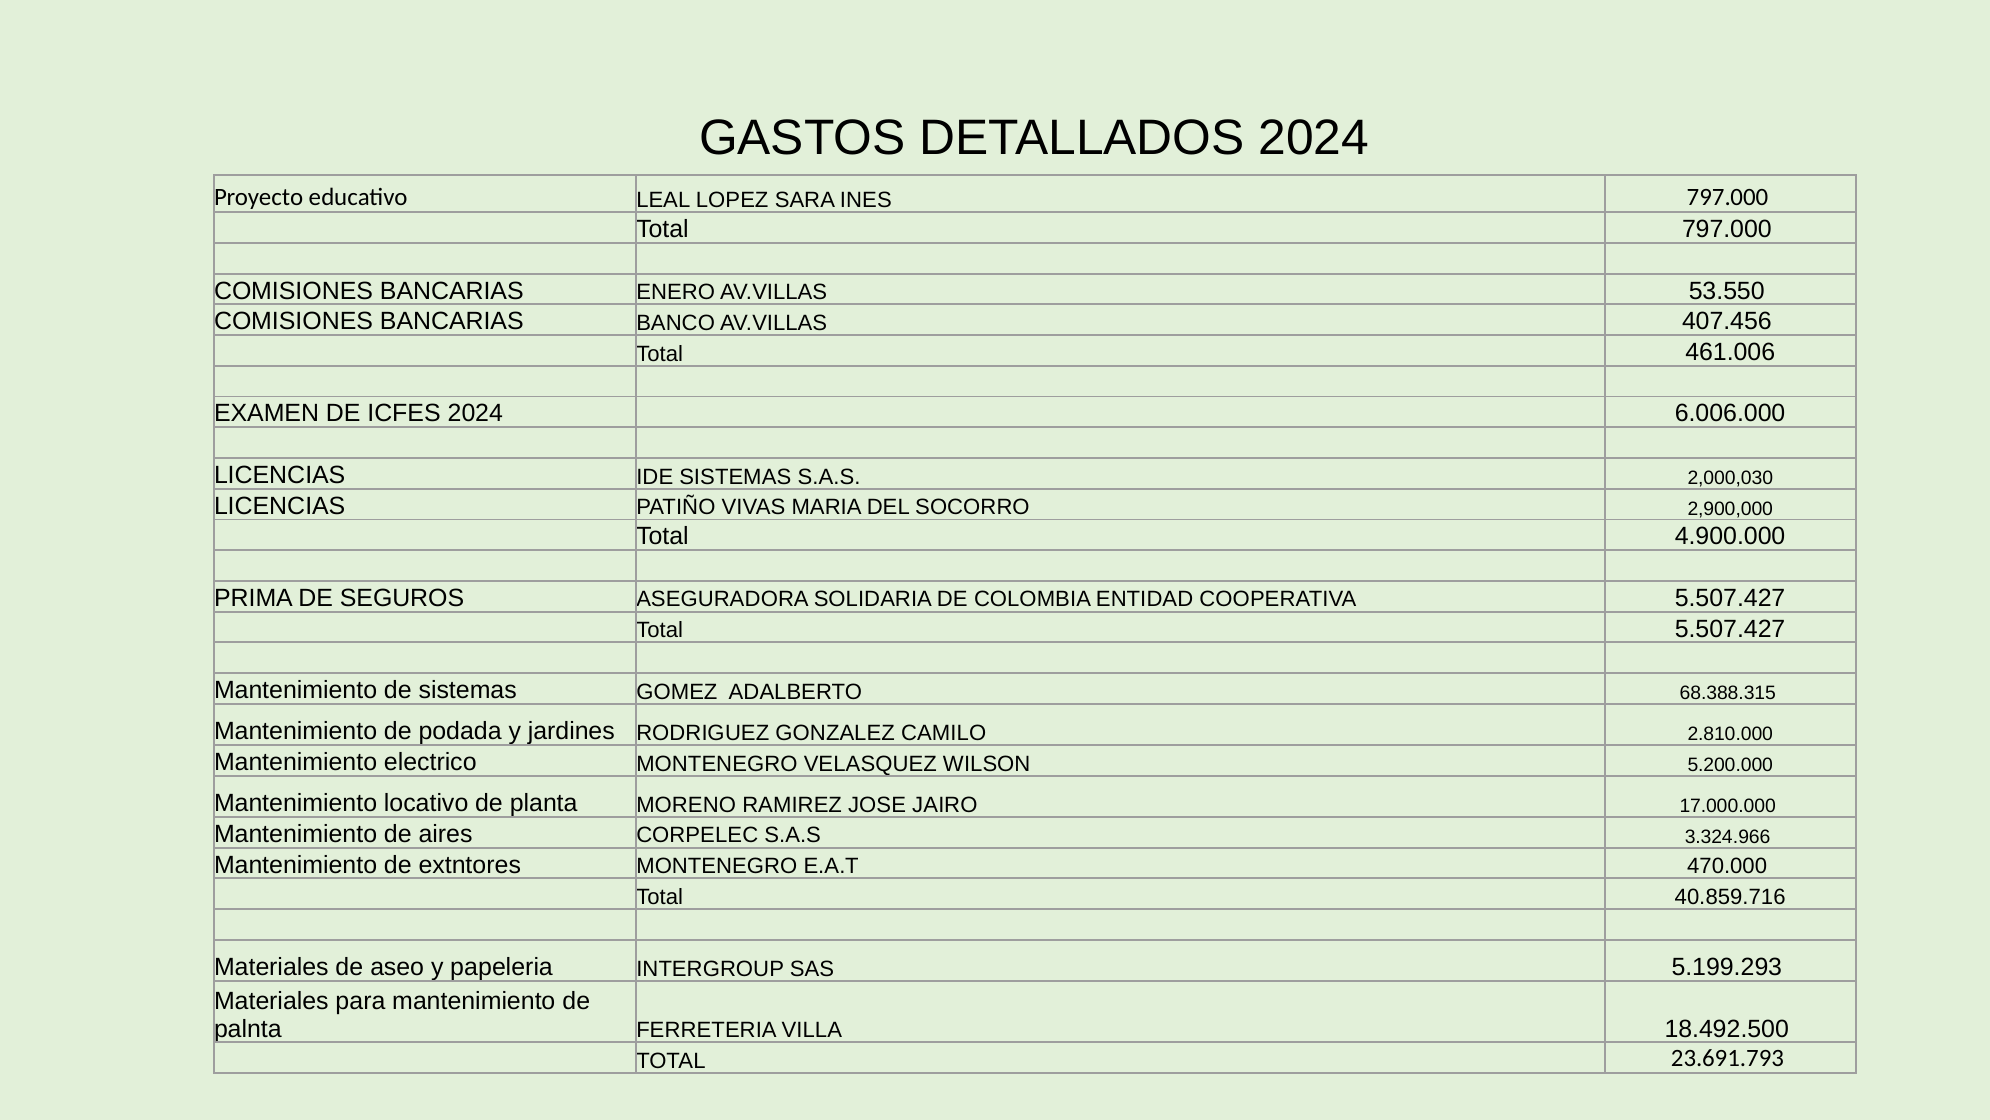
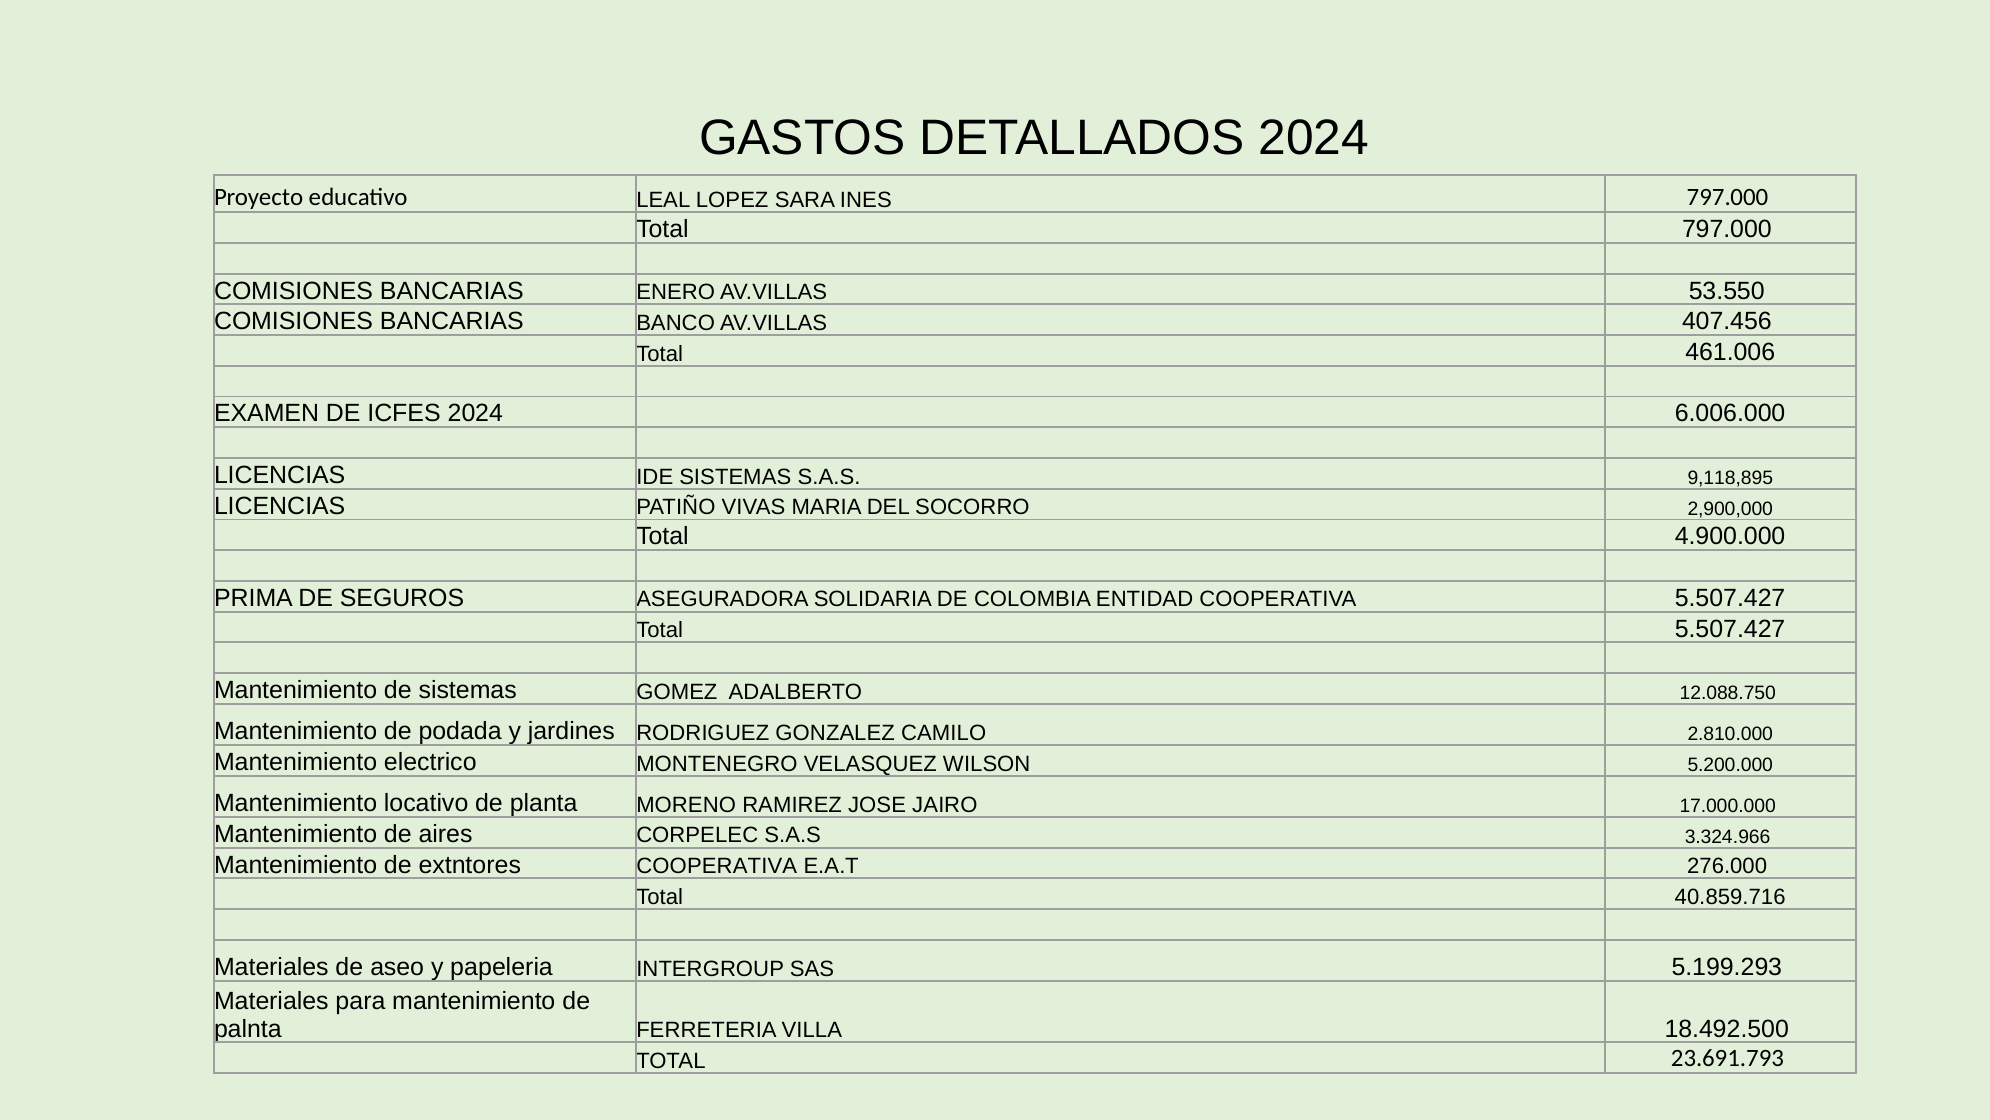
2,000,030: 2,000,030 -> 9,118,895 (1730, 478)
68.388.315: 68.388.315 -> 12.088.750 (1728, 693)
extntores MONTENEGRO: MONTENEGRO -> COOPERATIVA (717, 866)
470.000: 470.000 -> 276.000 (1727, 866)
